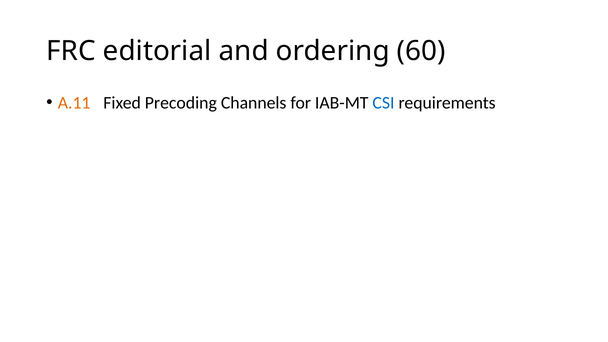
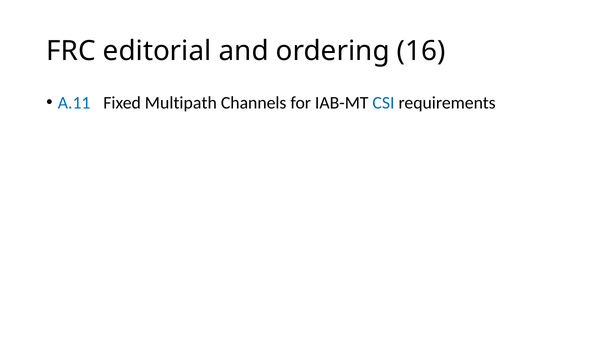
60: 60 -> 16 (421, 51)
A.11 colour: orange -> blue (74, 103)
Precoding: Precoding -> Multipath (181, 103)
